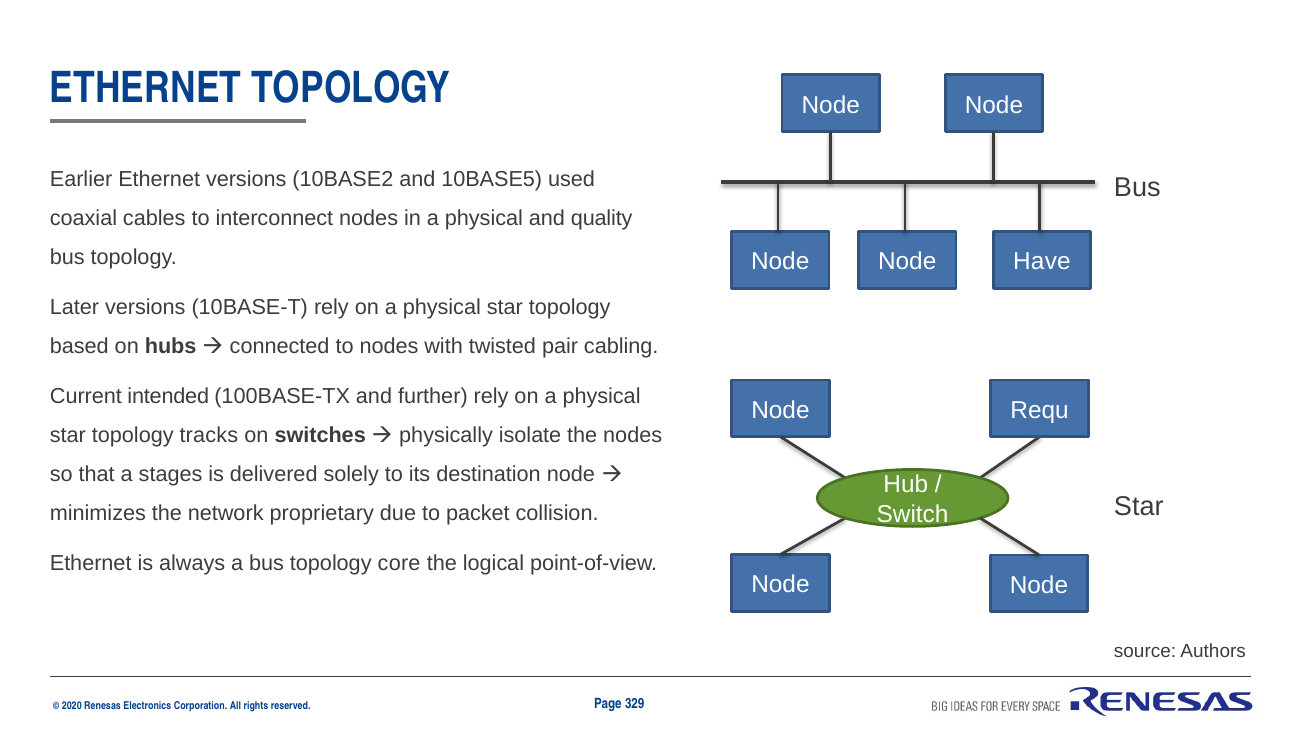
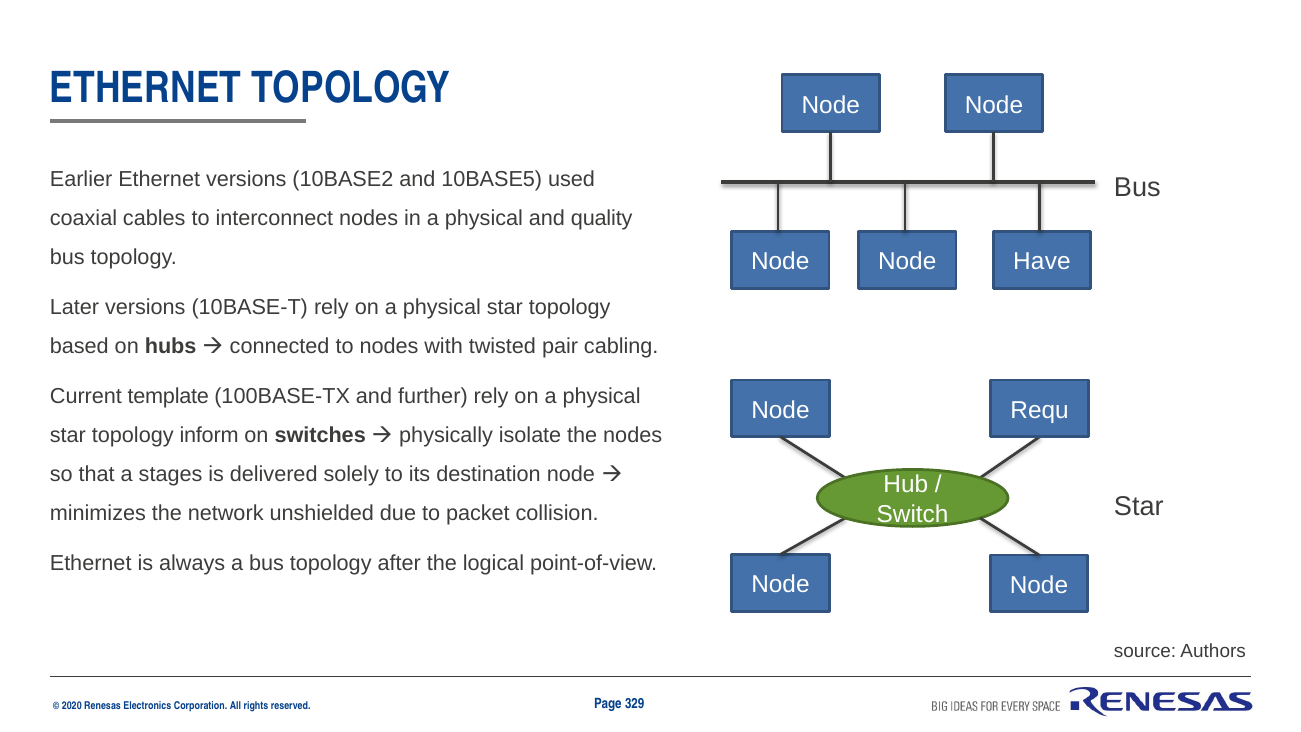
intended: intended -> template (168, 396)
tracks: tracks -> inform (209, 435)
proprietary: proprietary -> unshielded (322, 513)
core: core -> after (399, 563)
